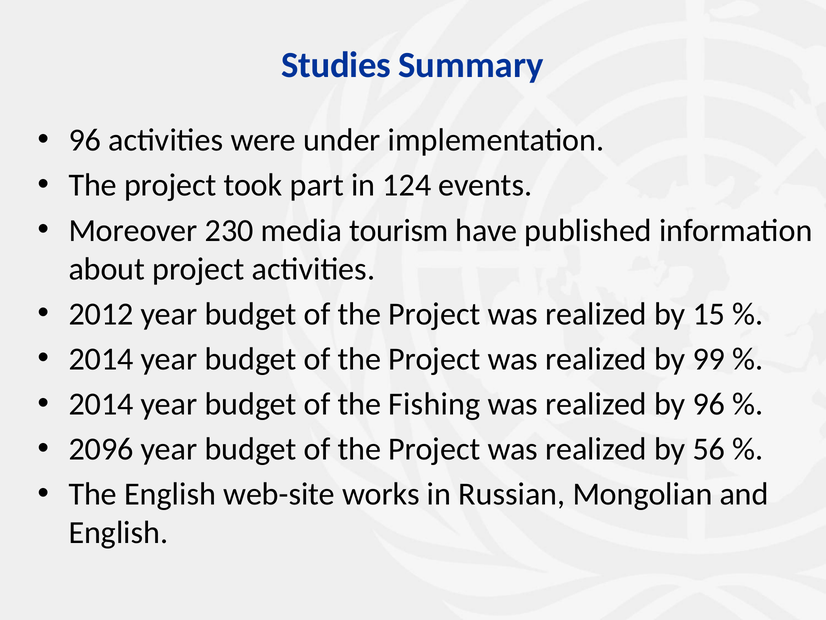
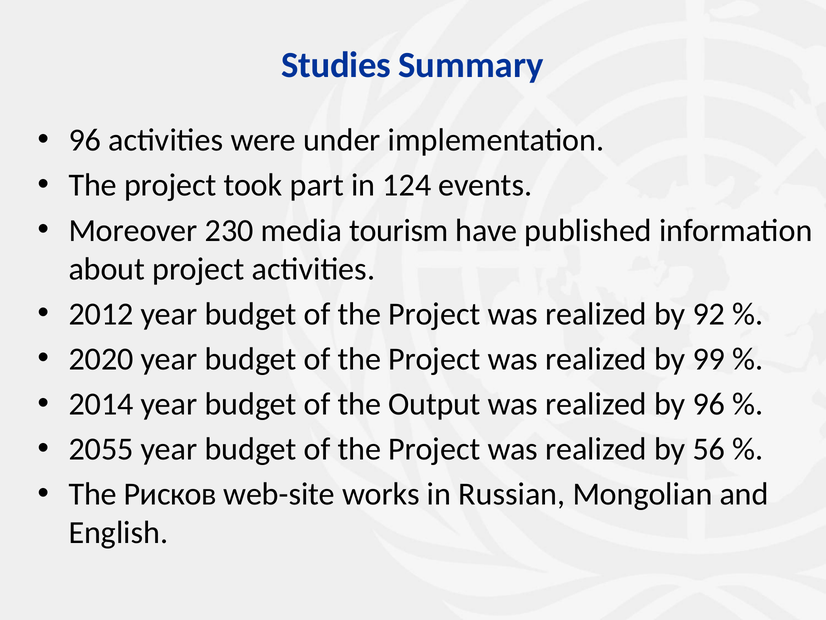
15: 15 -> 92 (709, 314)
2014: 2014 -> 2020 (101, 359)
Fishing: Fishing -> Output (434, 404)
2096: 2096 -> 2055 (101, 449)
The English: English -> Рисков (170, 494)
